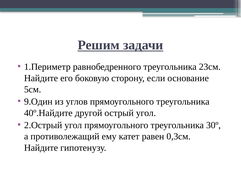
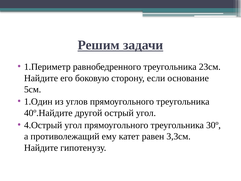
9.Один: 9.Один -> 1.Один (38, 102)
2.Острый: 2.Острый -> 4.Острый (43, 125)
0,3см: 0,3см -> 3,3см (179, 136)
